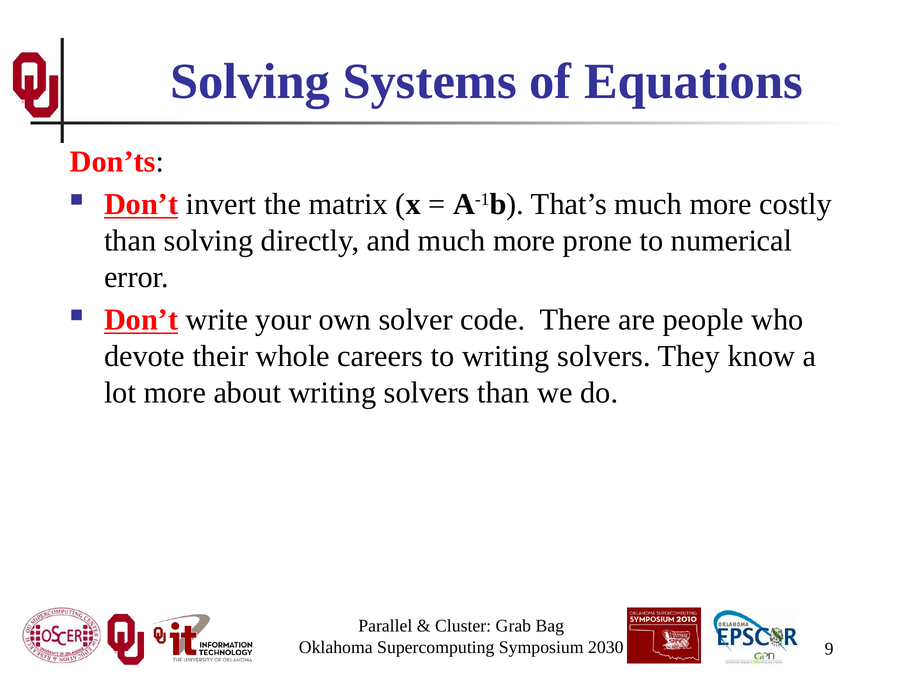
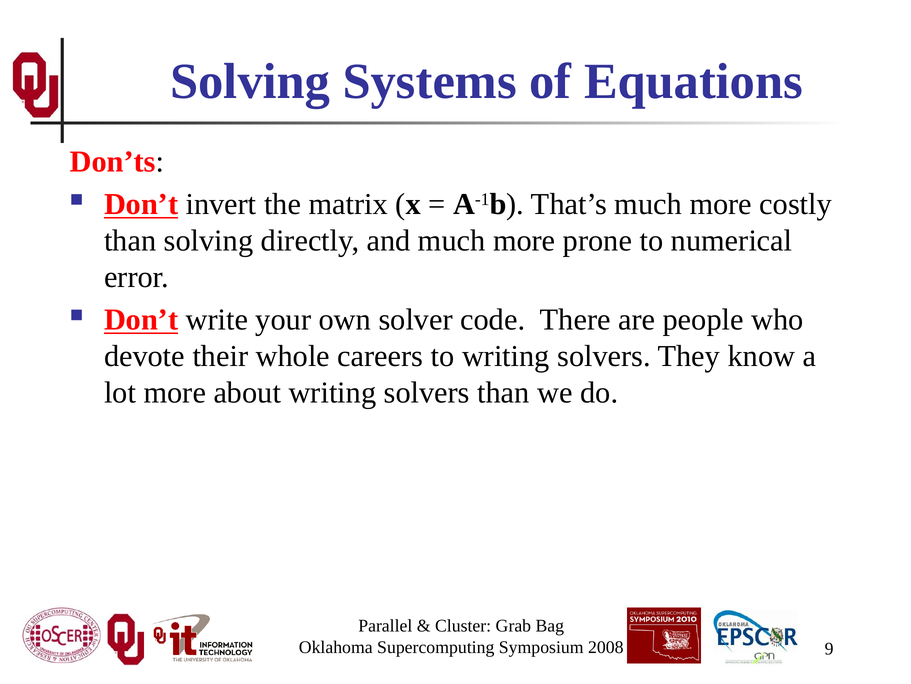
2030: 2030 -> 2008 (606, 646)
